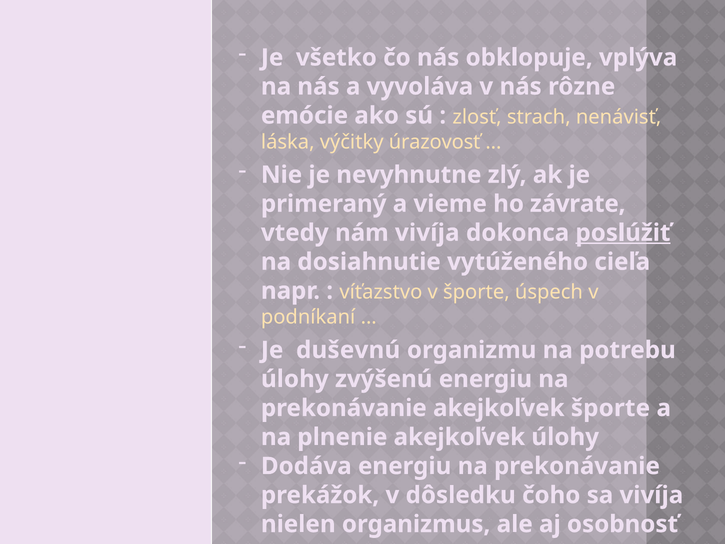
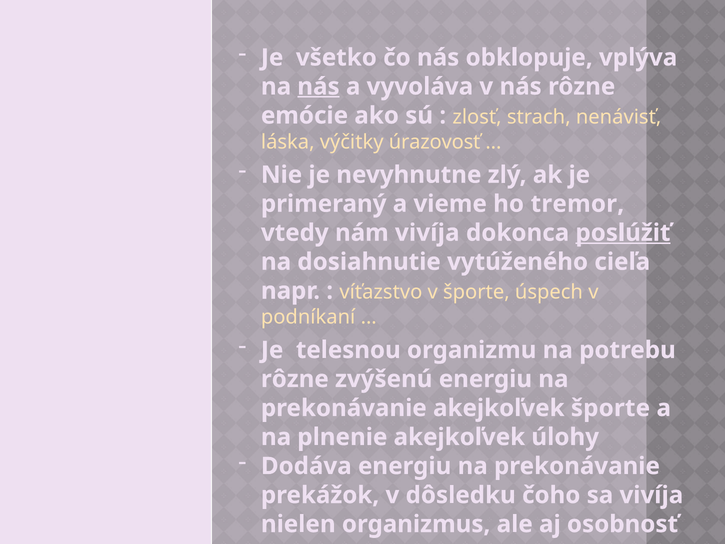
nás underline: none -> present (318, 87)
závrate: závrate -> tremor (577, 204)
duševnú: duševnú -> telesnou (348, 350)
úlohy: úlohy -> rôzne (295, 379)
